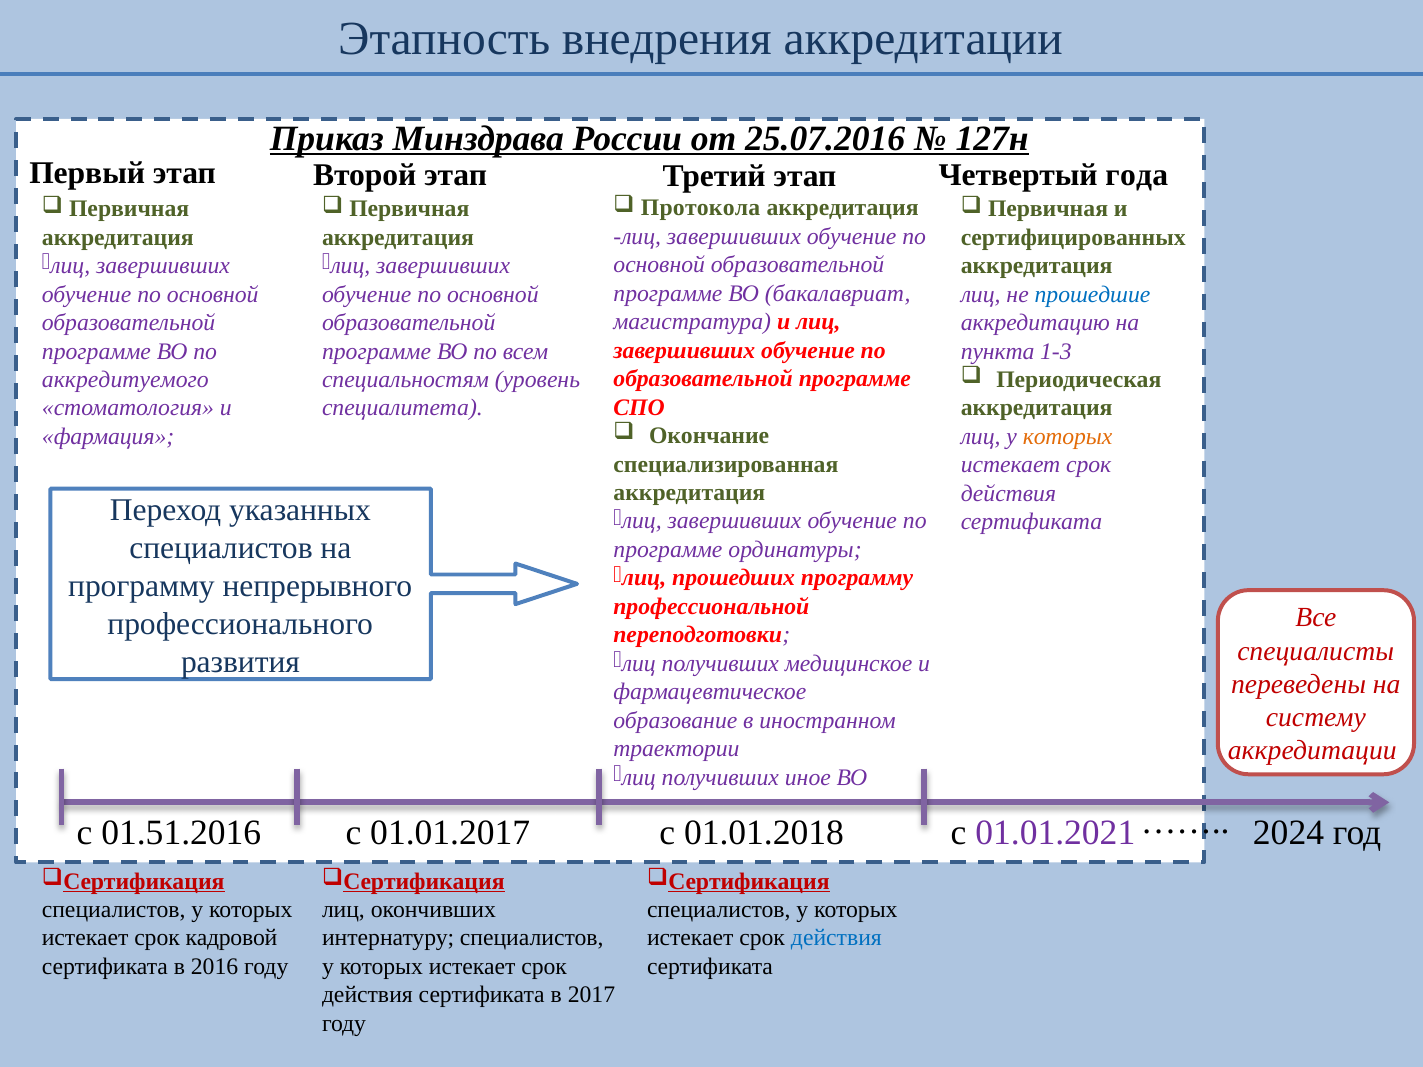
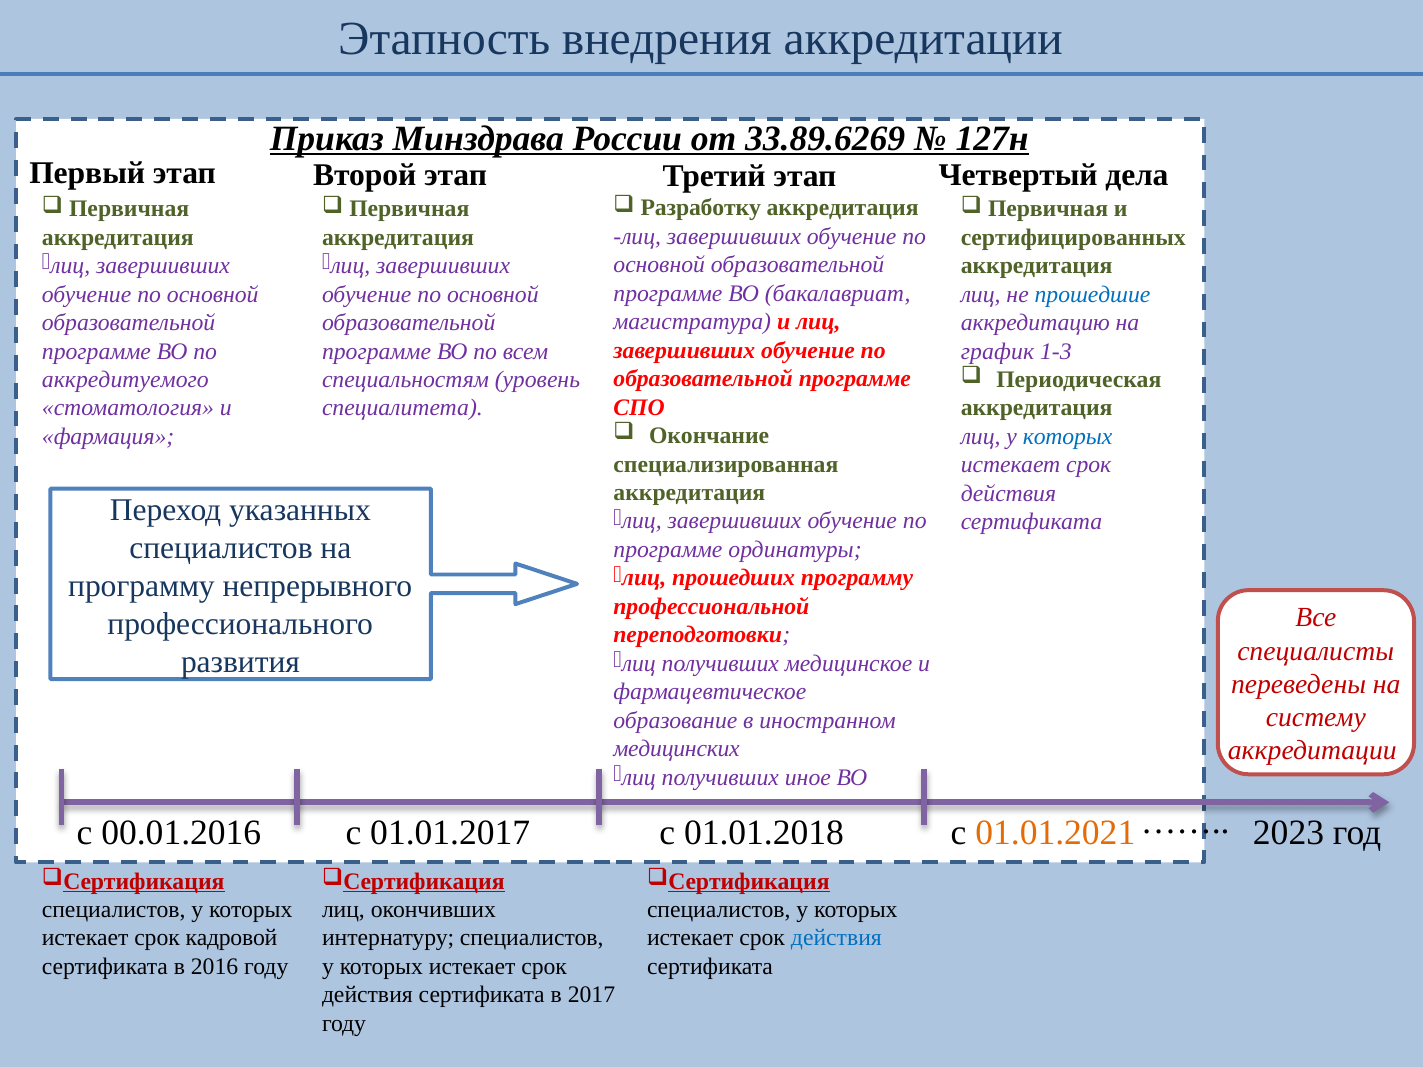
25.07.2016: 25.07.2016 -> 33.89.6269 (825, 139)
года: года -> дела (1137, 176)
Протокола: Протокола -> Разработку (701, 208)
пункта: пункта -> график (997, 351)
которых colour: orange -> blue (1068, 437)
траектории: траектории -> медицинских (676, 749)
01.51.2016: 01.51.2016 -> 00.01.2016 (181, 833)
01.01.2021 colour: purple -> orange (1055, 833)
2024: 2024 -> 2023 (1289, 833)
